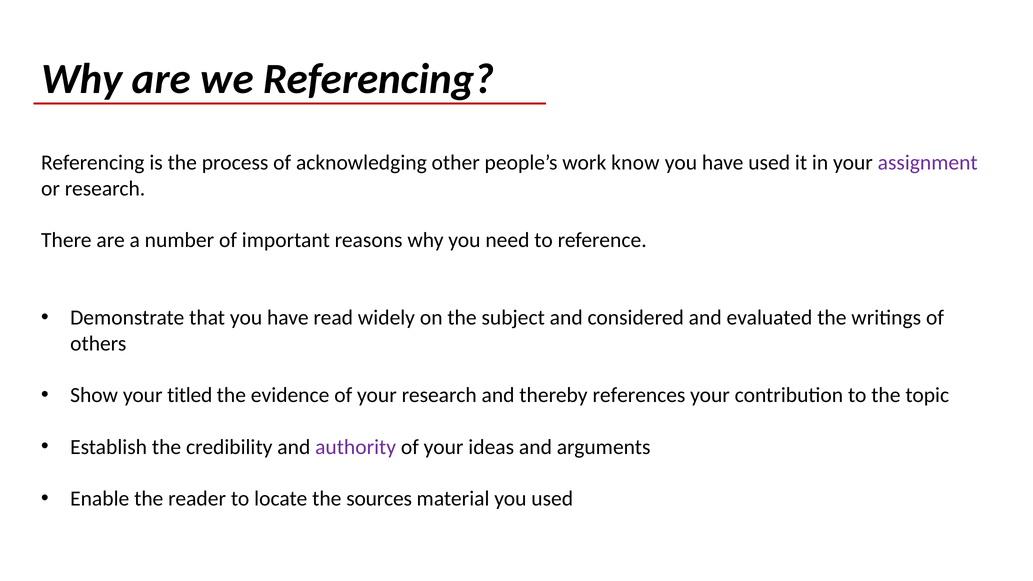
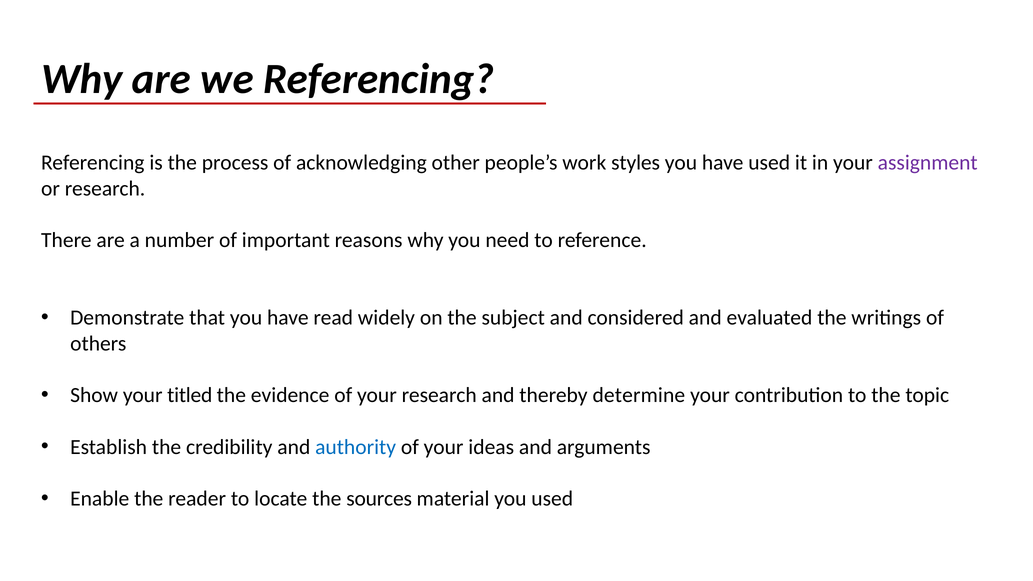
know: know -> styles (636, 163)
references: references -> determine (639, 395)
authority colour: purple -> blue (356, 447)
